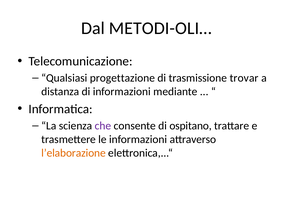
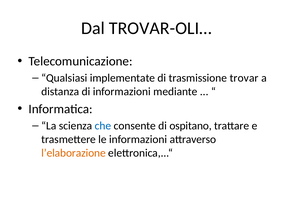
METODI-OLI…: METODI-OLI… -> TROVAR-OLI… (160, 28)
progettazione: progettazione -> implementate (122, 78)
che colour: purple -> blue (103, 126)
